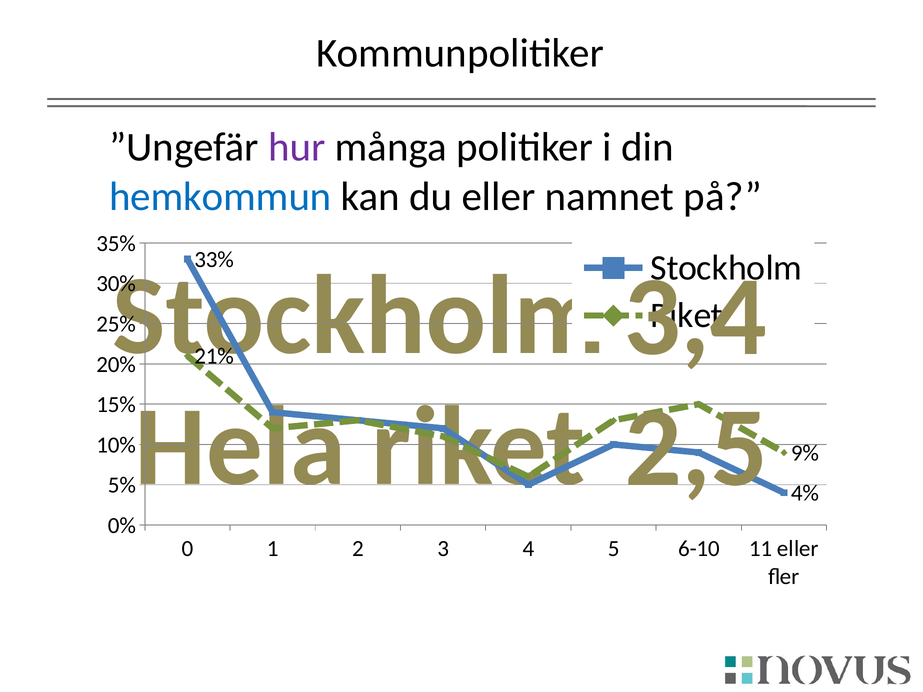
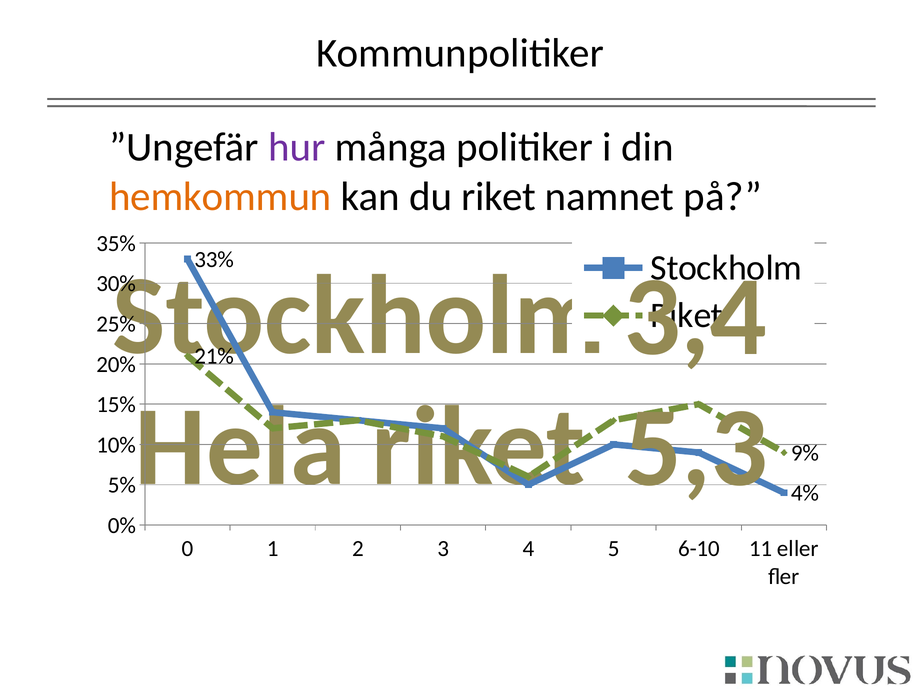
hemkommun colour: blue -> orange (220, 197)
du eller: eller -> riket (499, 197)
2,5: 2,5 -> 5,3 (696, 448)
